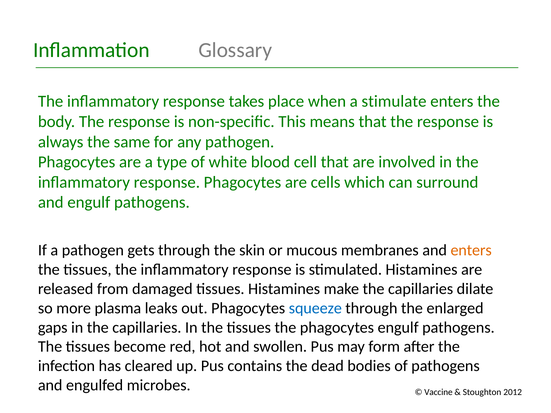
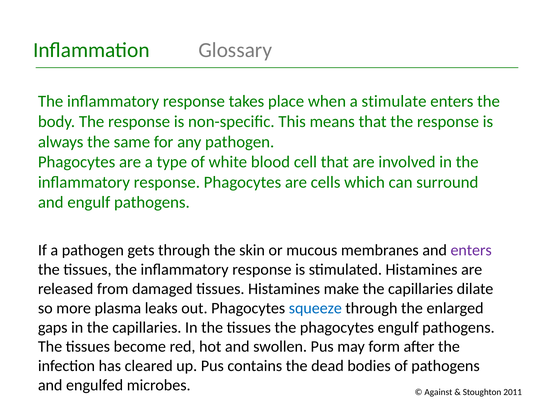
enters colour: orange -> purple (471, 250)
Vaccine: Vaccine -> Against (438, 393)
2012: 2012 -> 2011 (513, 393)
